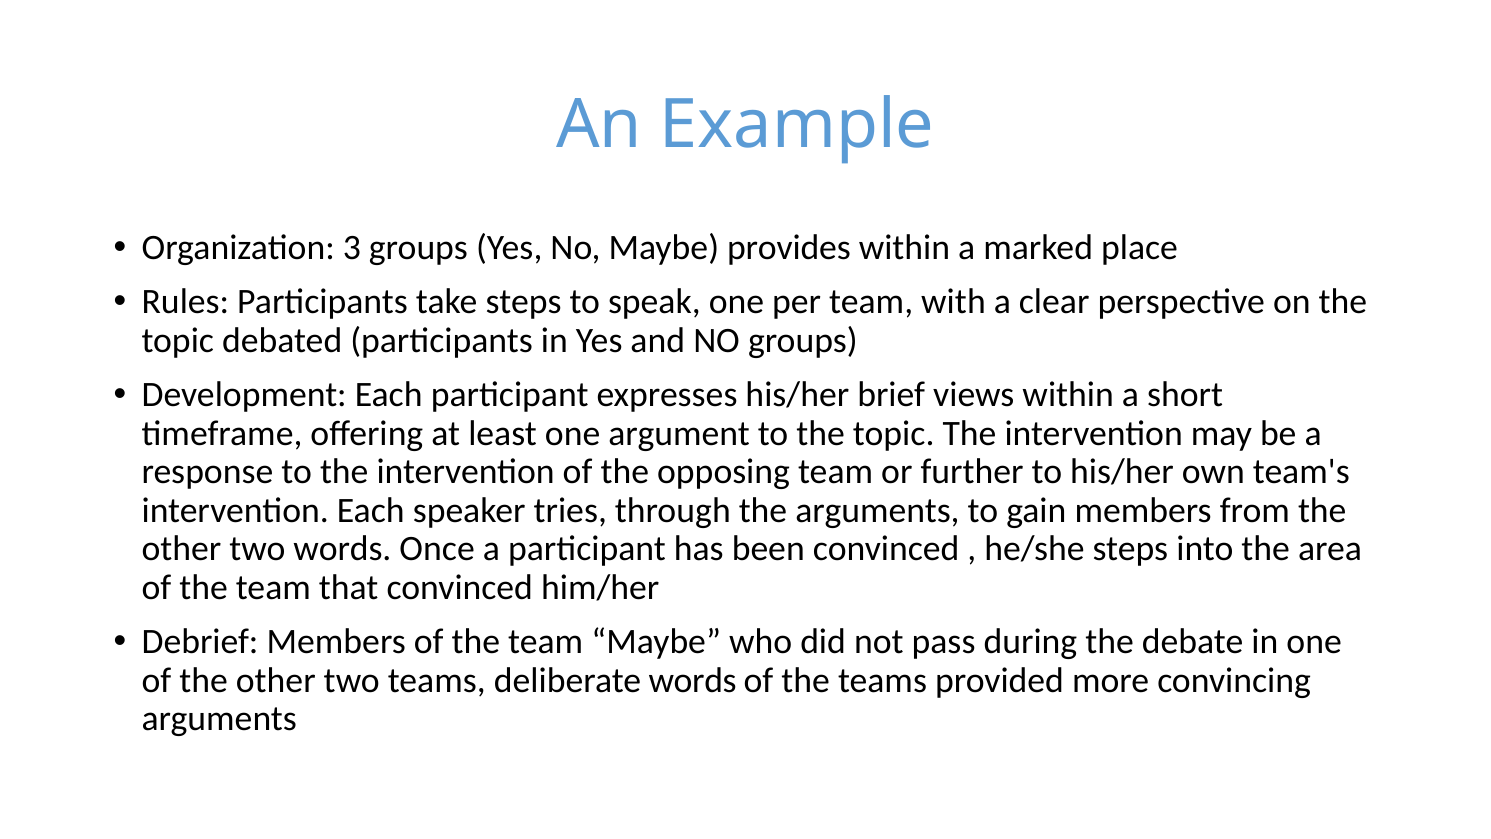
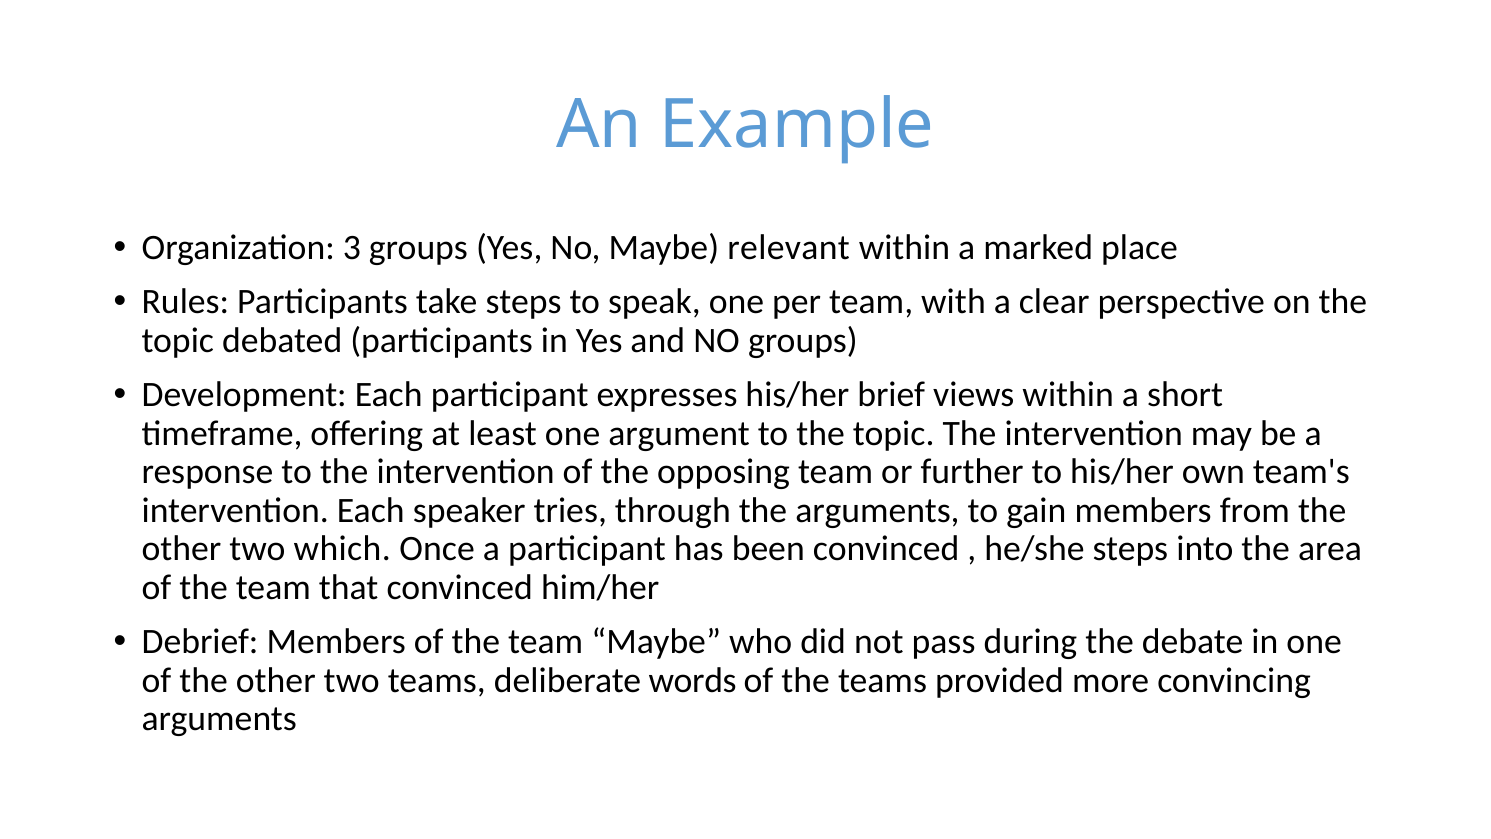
provides: provides -> relevant (789, 248)
two words: words -> which (342, 549)
